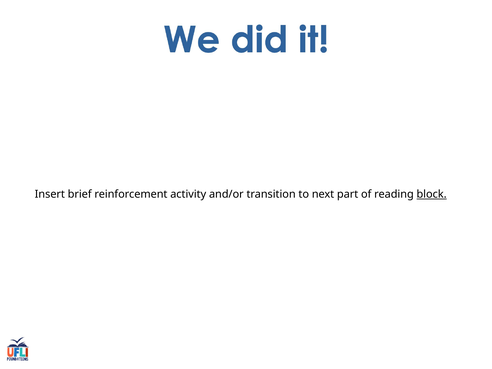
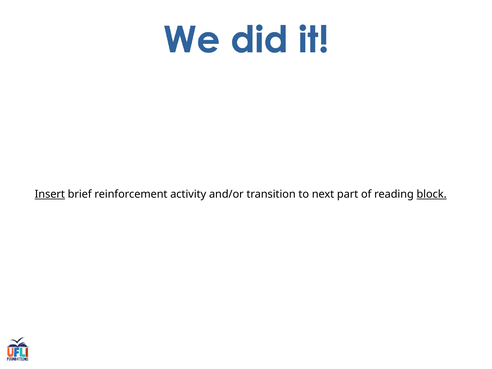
Insert underline: none -> present (50, 194)
